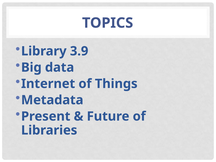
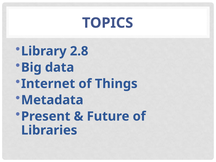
3.9: 3.9 -> 2.8 (79, 51)
